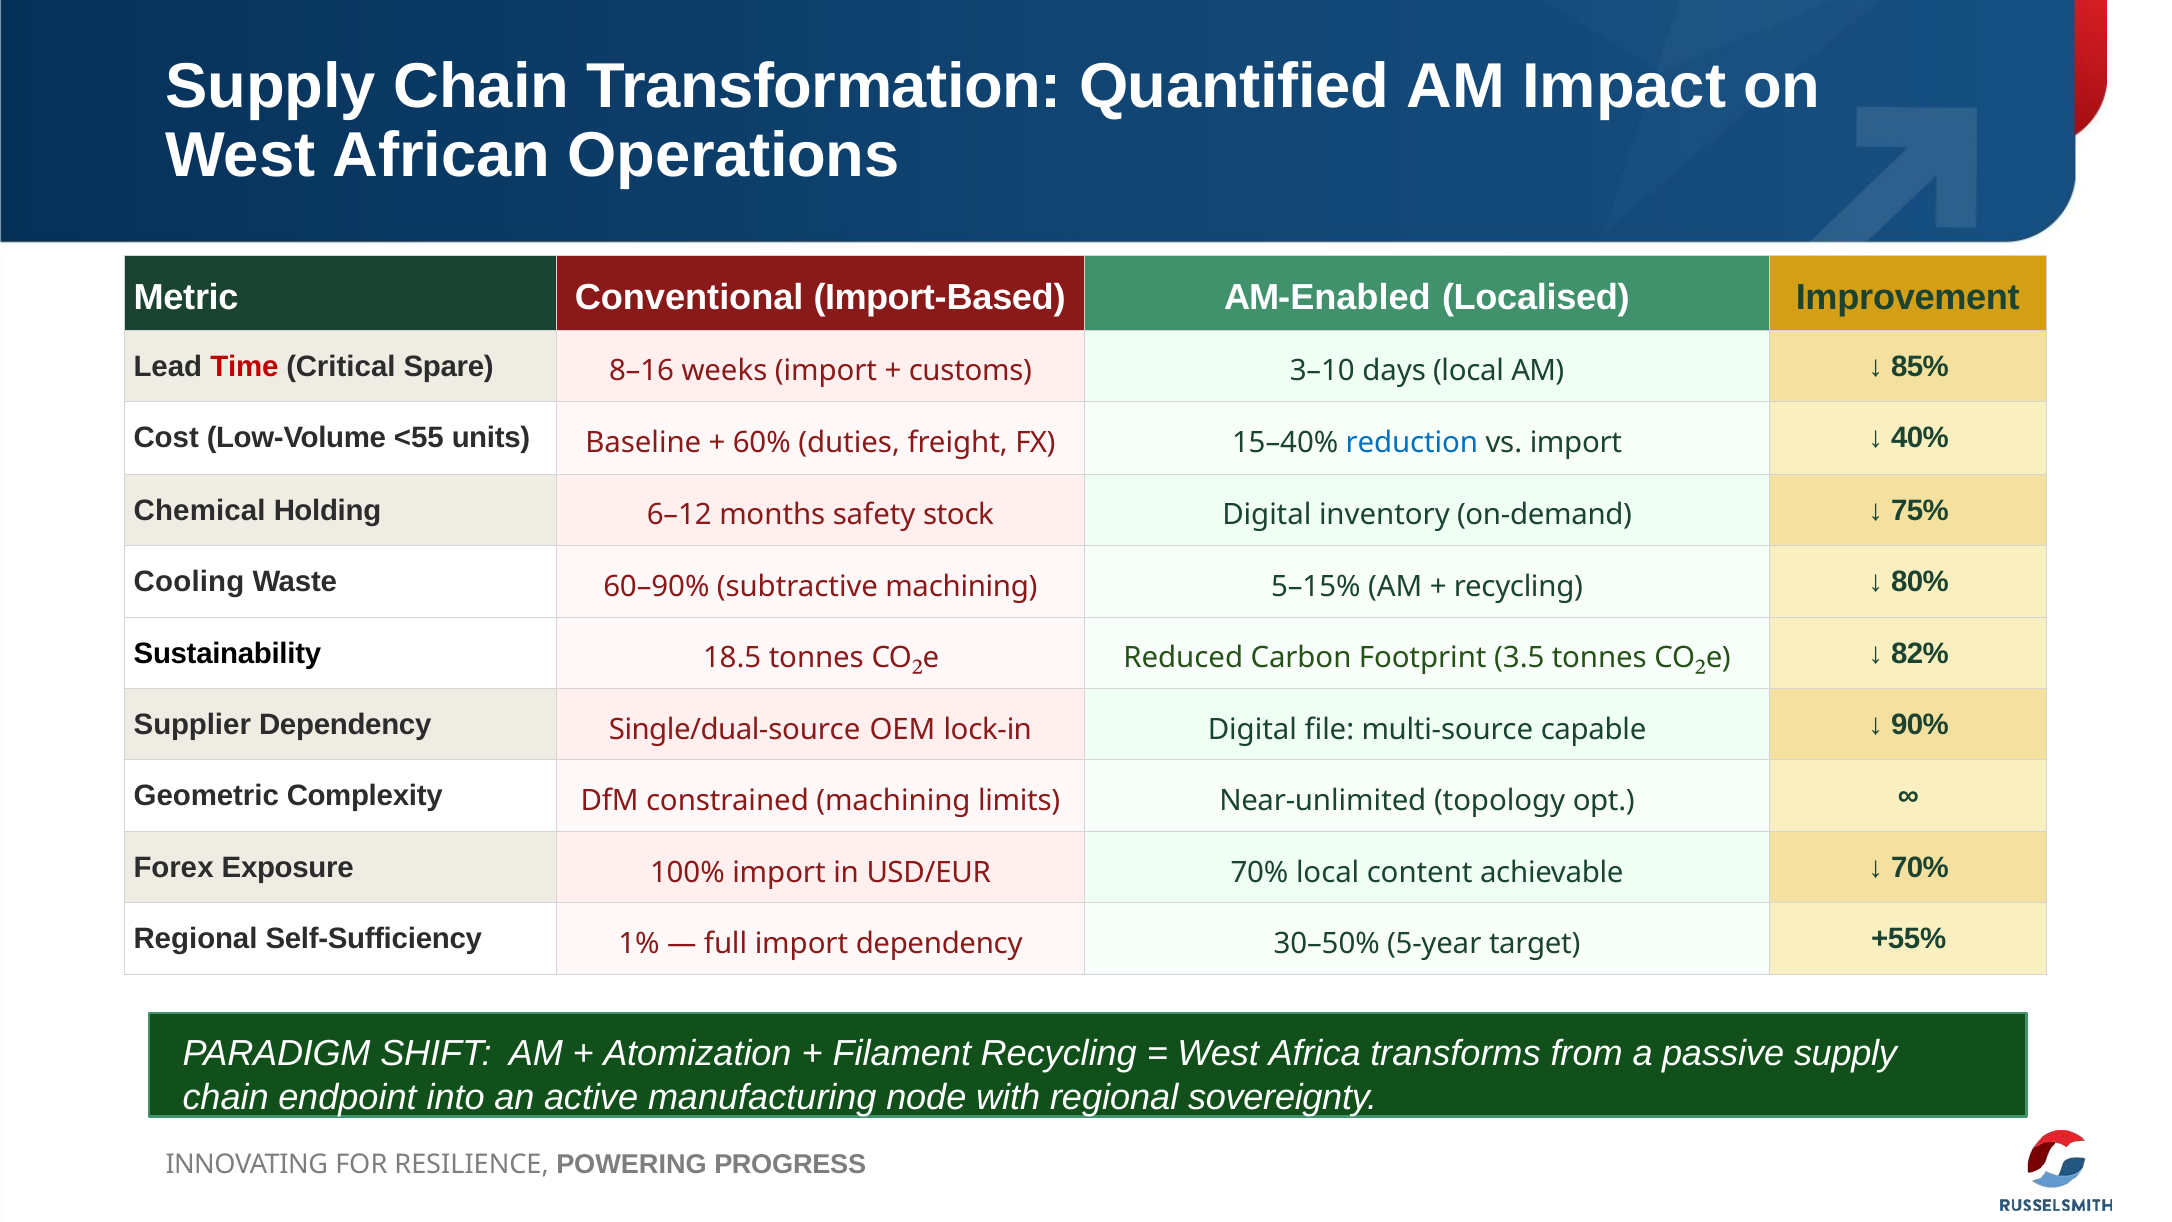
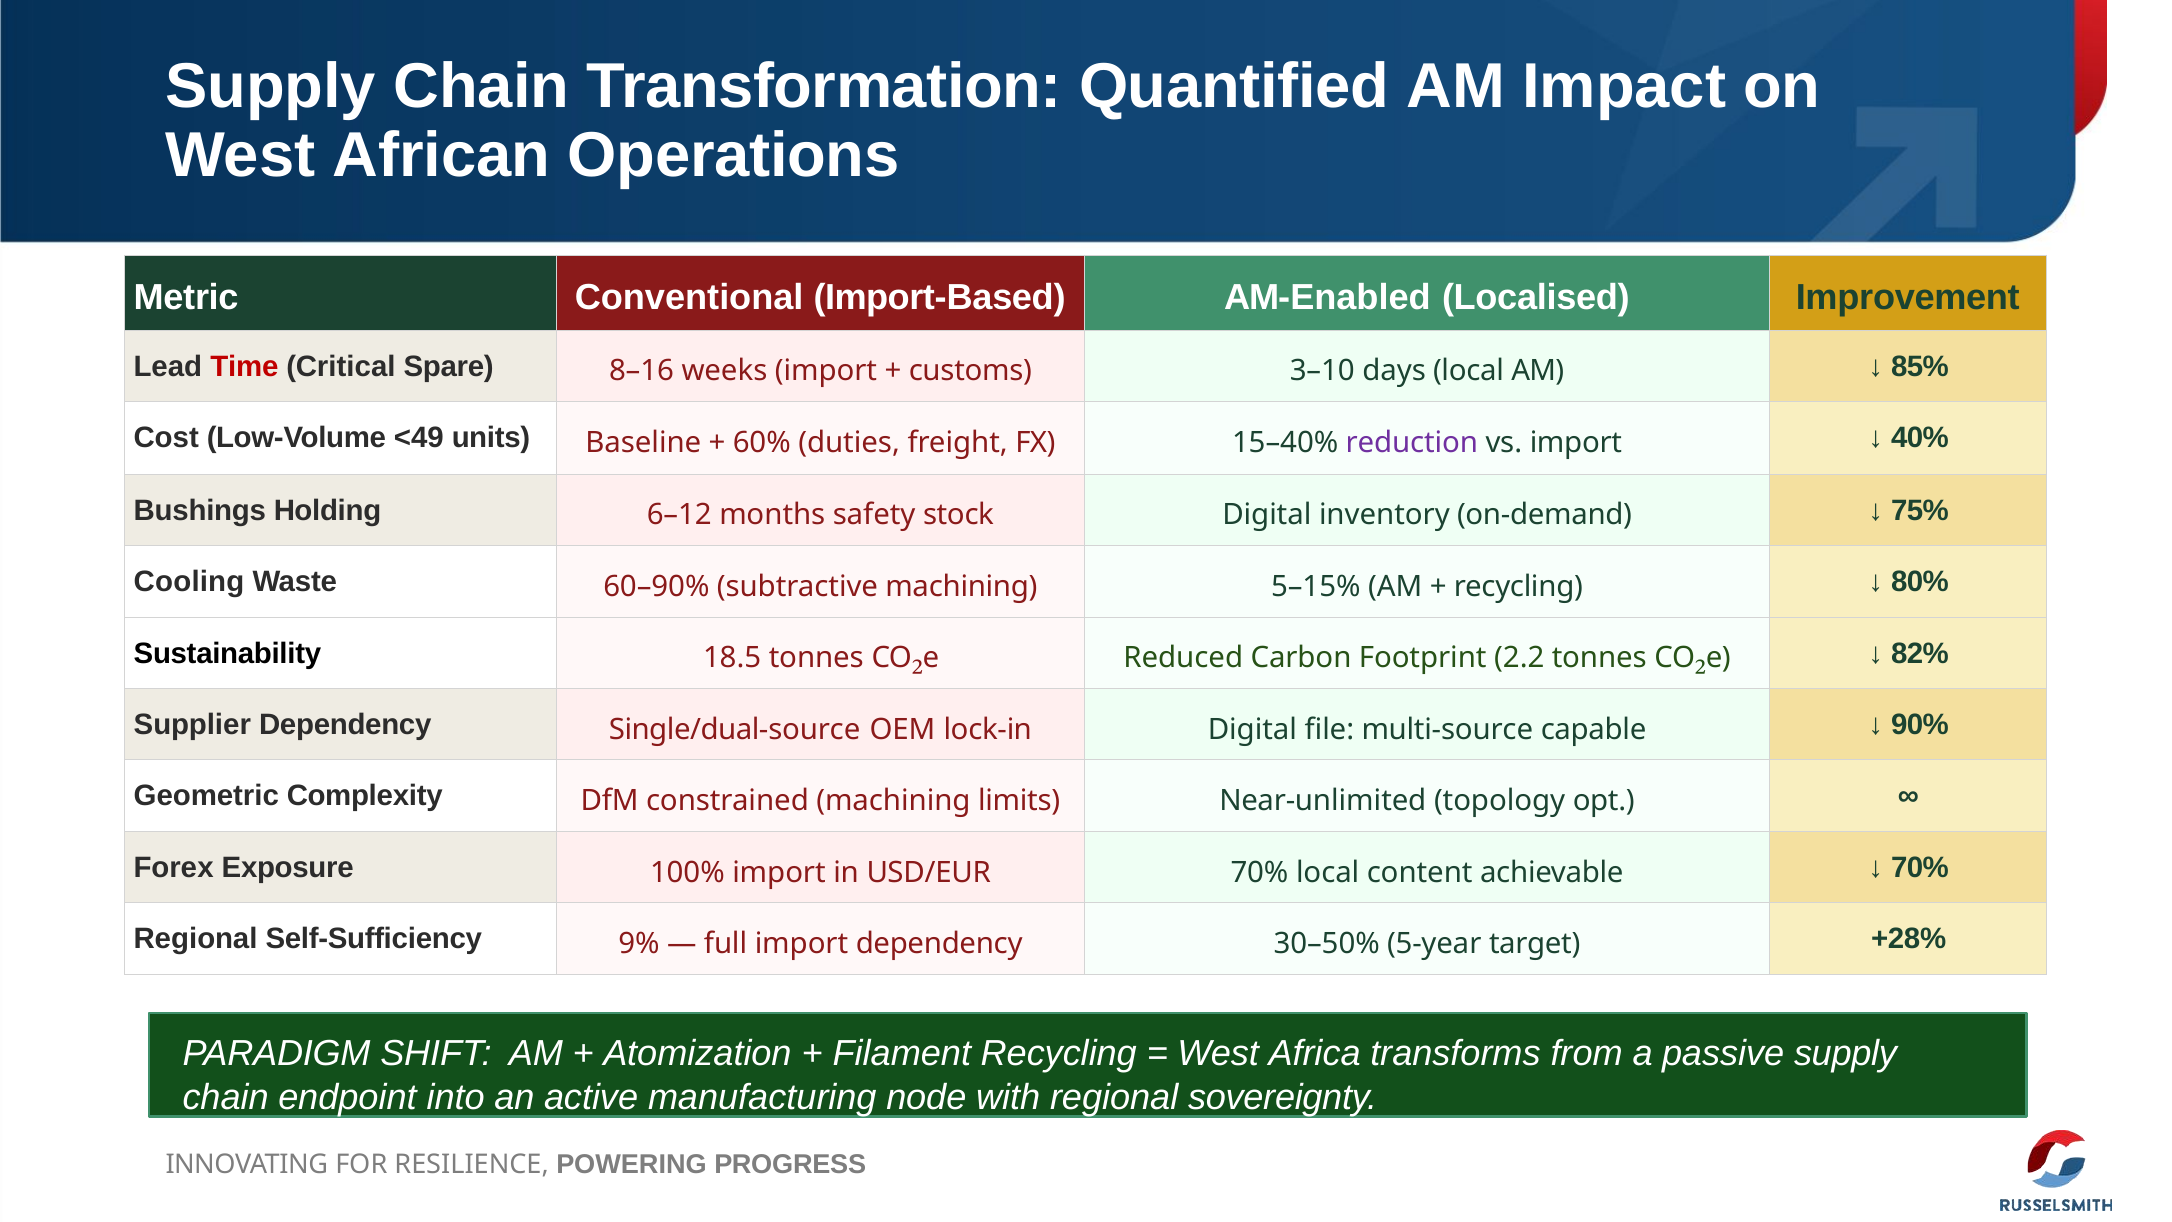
<55: <55 -> <49 (419, 438)
reduction colour: blue -> purple (1412, 442)
Chemical: Chemical -> Bushings (200, 510)
3.5: 3.5 -> 2.2 (1519, 658)
1%: 1% -> 9% (639, 944)
+55%: +55% -> +28% (1909, 939)
